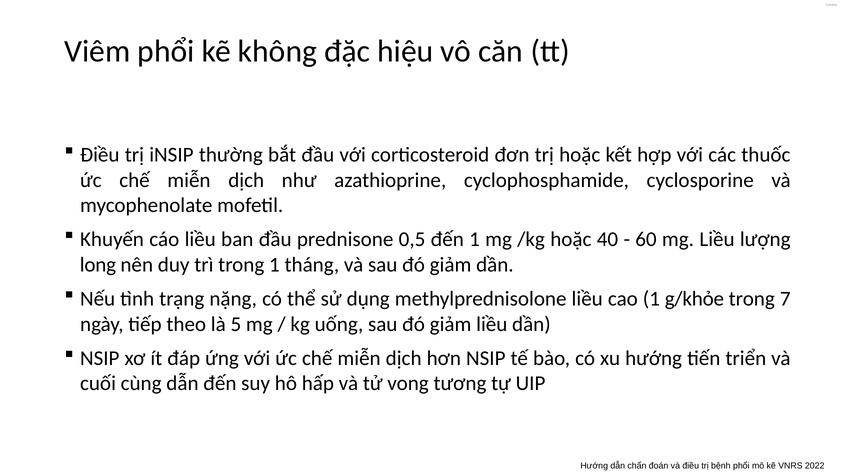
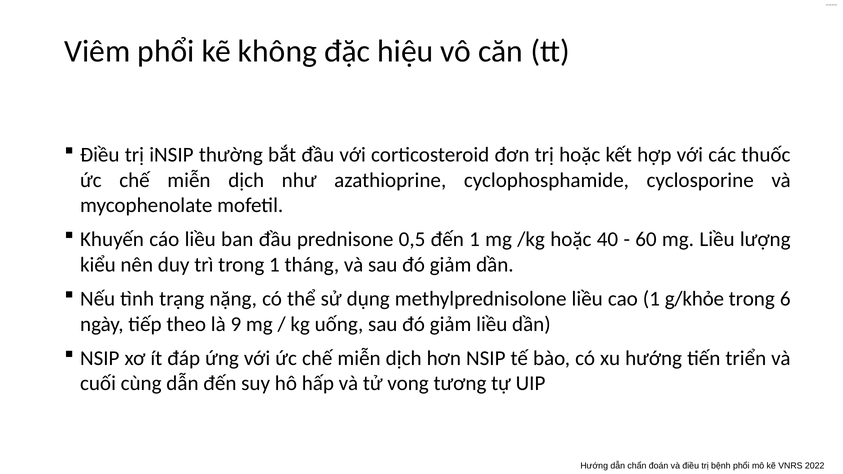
long: long -> kiểu (98, 265)
7: 7 -> 6 (785, 299)
5: 5 -> 9 (236, 324)
